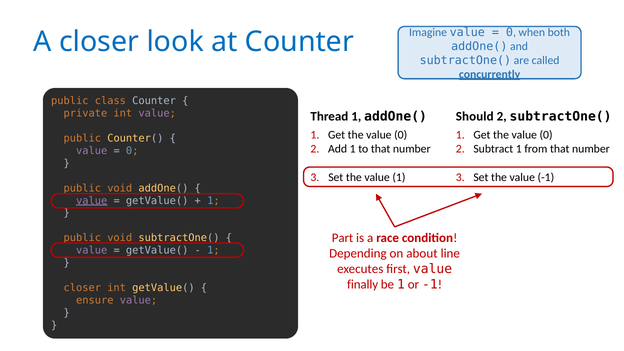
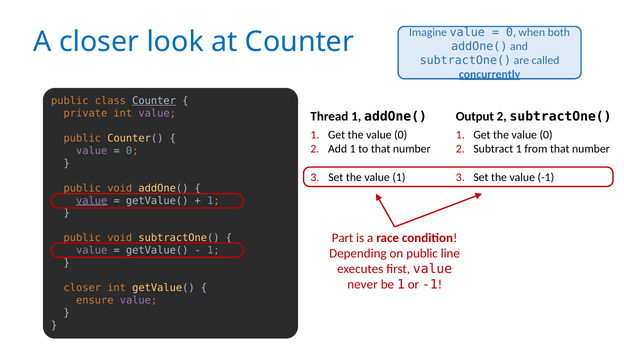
Counter underline: none -> present (154, 101)
Should: Should -> Output (475, 116)
on about: about -> public (422, 253)
finally: finally -> never (363, 285)
